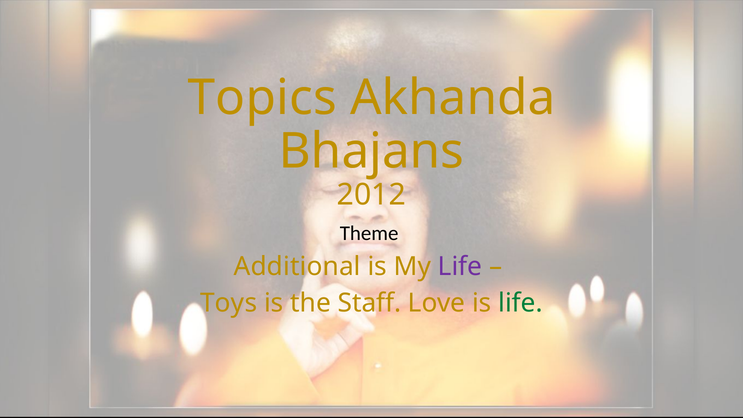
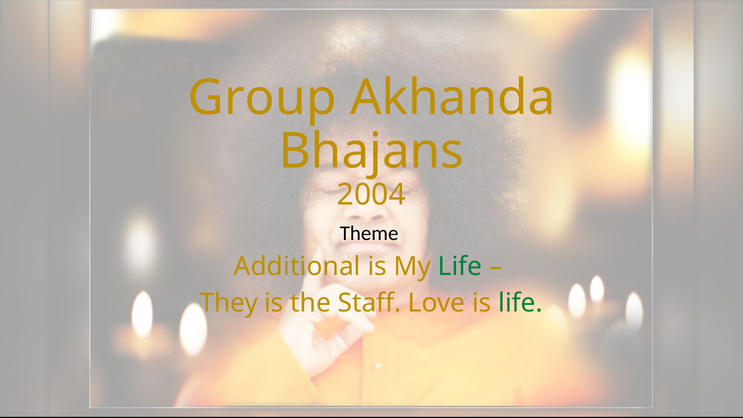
Topics: Topics -> Group (262, 98)
2012: 2012 -> 2004 (371, 195)
Life colour: purple -> green (460, 267)
Toys: Toys -> They (229, 303)
